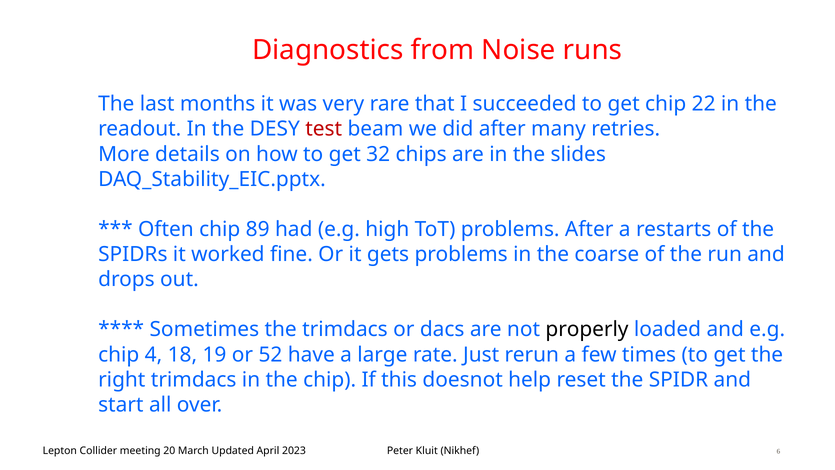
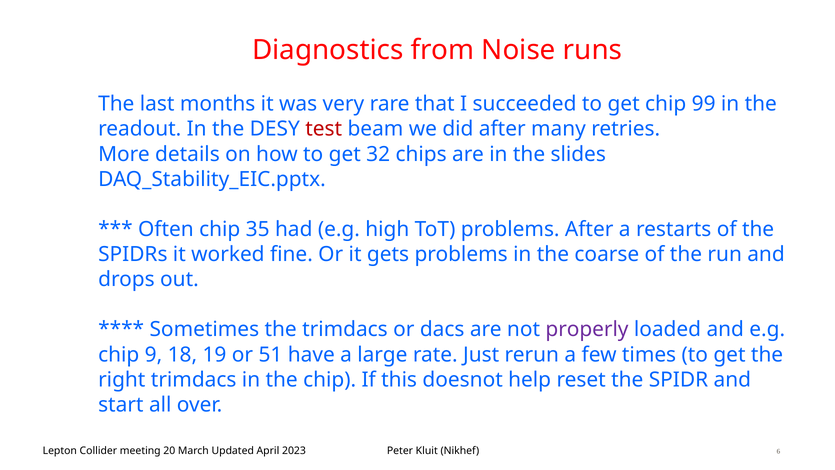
22: 22 -> 99 (704, 104)
89: 89 -> 35 (258, 229)
properly colour: black -> purple (587, 329)
4: 4 -> 9 (153, 354)
52: 52 -> 51 (270, 354)
